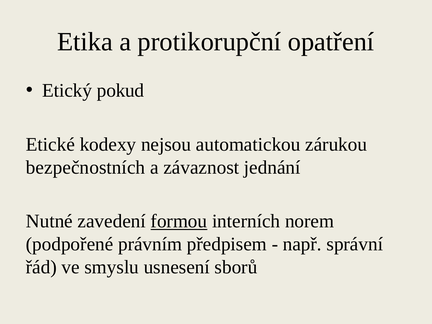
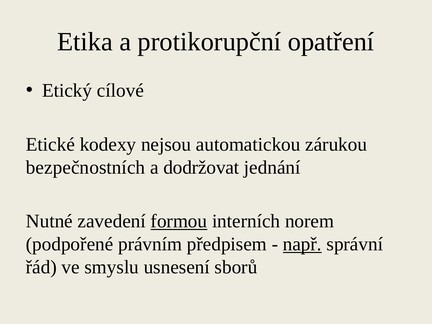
pokud: pokud -> cílové (120, 91)
závaznost: závaznost -> dodržovat (201, 167)
např underline: none -> present (302, 244)
